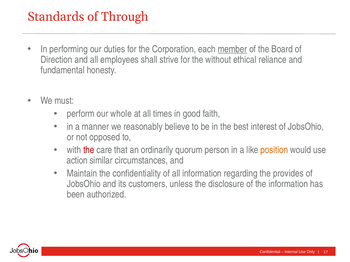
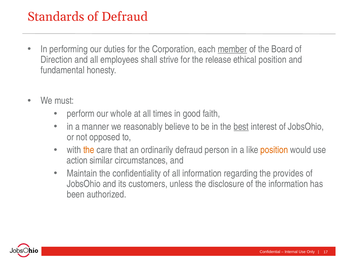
of Through: Through -> Defraud (125, 17)
without: without -> release (218, 60)
ethical reliance: reliance -> position (273, 60)
best underline: none -> present (241, 127)
the colour: red -> orange (89, 150)
ordinarily quorum: quorum -> defraud (189, 150)
